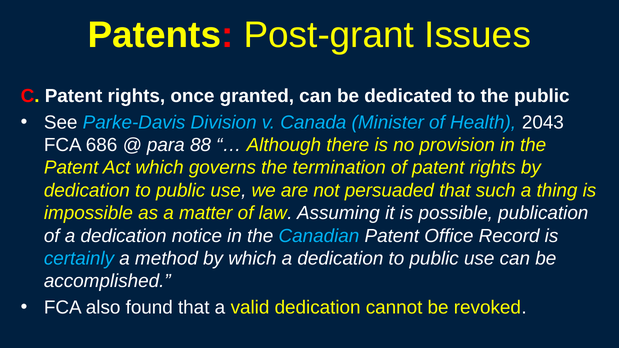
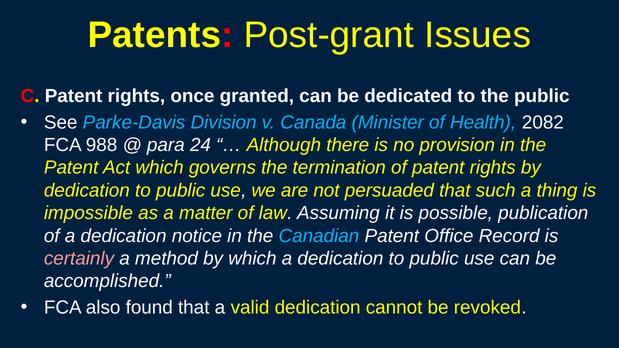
2043: 2043 -> 2082 (543, 122)
686: 686 -> 988 (102, 145)
88: 88 -> 24 (201, 145)
certainly colour: light blue -> pink (79, 259)
